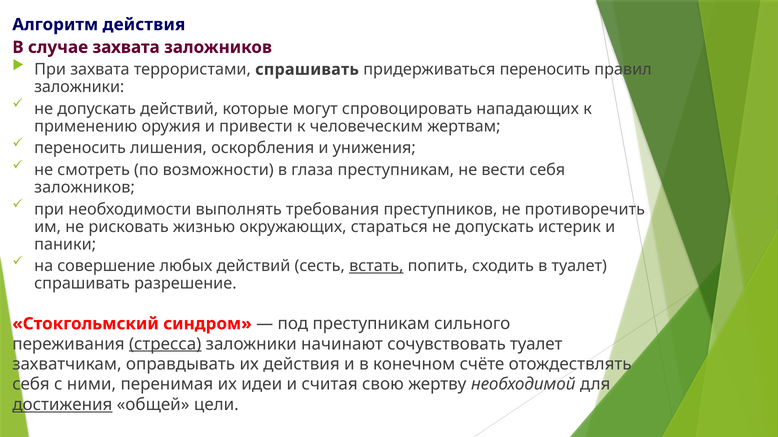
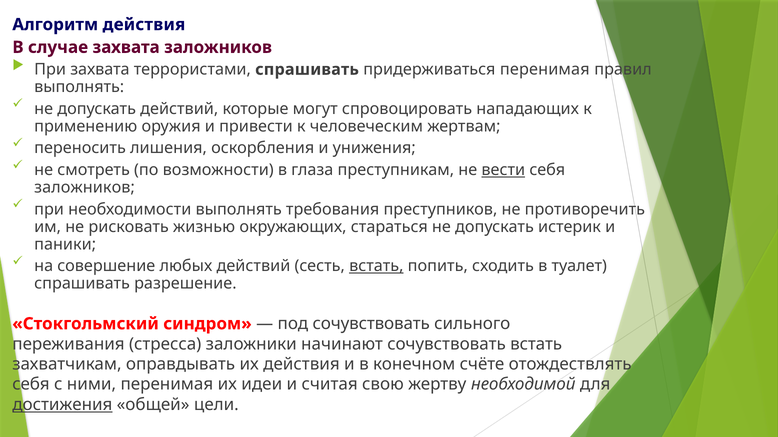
придерживаться переносить: переносить -> перенимая (545, 70)
заложники: заложники -> выполнять (79, 87)
вести underline: none -> present (503, 170)
под преступникам: преступникам -> сочувствовать (371, 324)
стресса underline: present -> none (165, 344)
сочувствовать туалет: туалет -> встать (536, 344)
